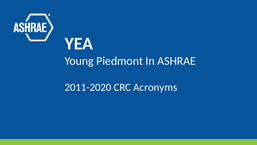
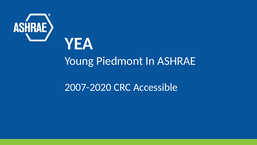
2011-2020: 2011-2020 -> 2007-2020 (88, 87)
Acronyms: Acronyms -> Accessible (155, 87)
